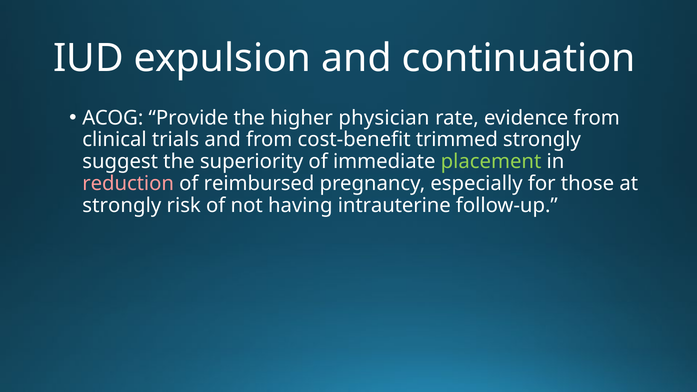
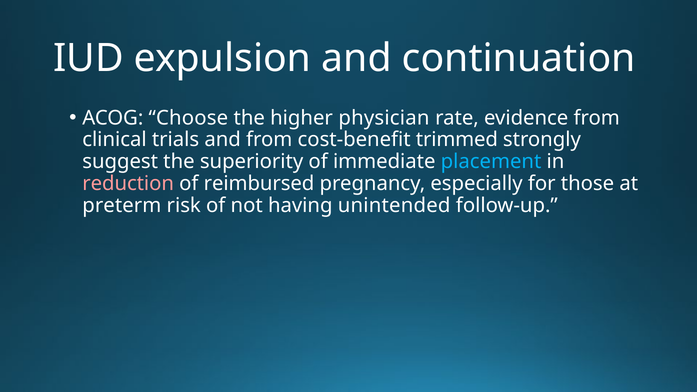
Provide: Provide -> Choose (188, 118)
placement colour: light green -> light blue (491, 162)
strongly: strongly -> preterm (122, 206)
intrauterine: intrauterine -> unintended (394, 206)
